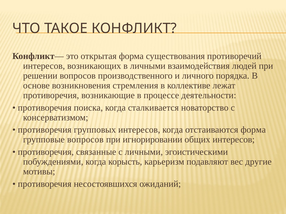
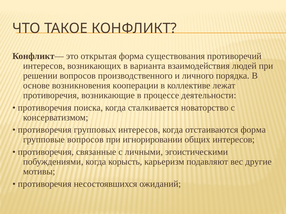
в личными: личными -> варианта (148, 66)
стремления: стремления -> кооперации (135, 86)
